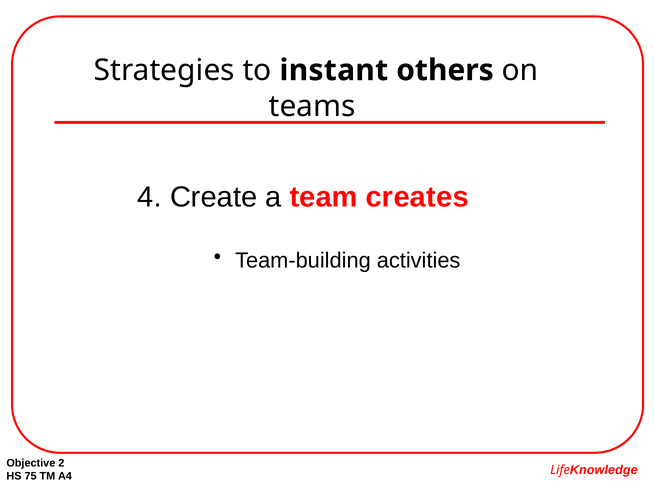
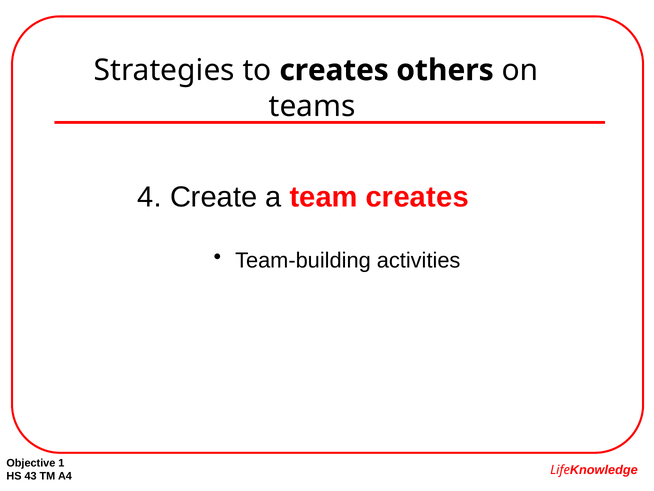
to instant: instant -> creates (334, 70)
2: 2 -> 1 (61, 463)
75: 75 -> 43 (31, 476)
